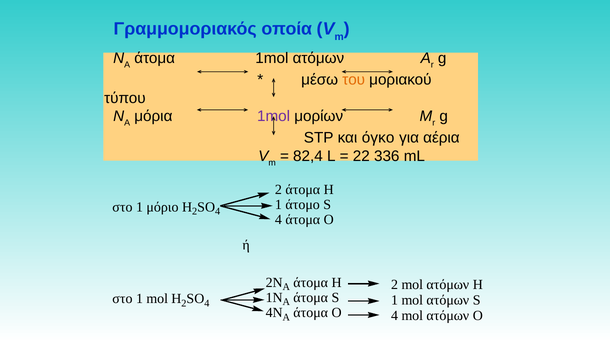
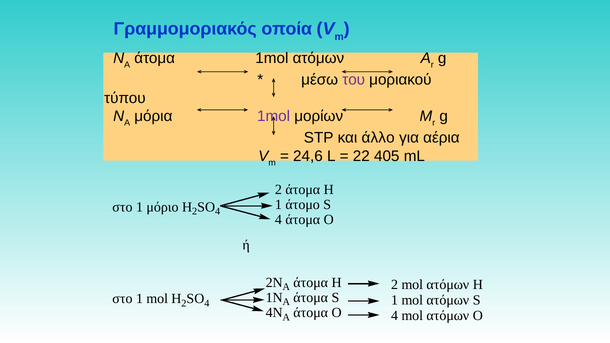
του colour: orange -> purple (354, 80)
όγκο: όγκο -> άλλο (378, 138)
82,4: 82,4 -> 24,6 (308, 156)
336: 336 -> 405 (387, 156)
